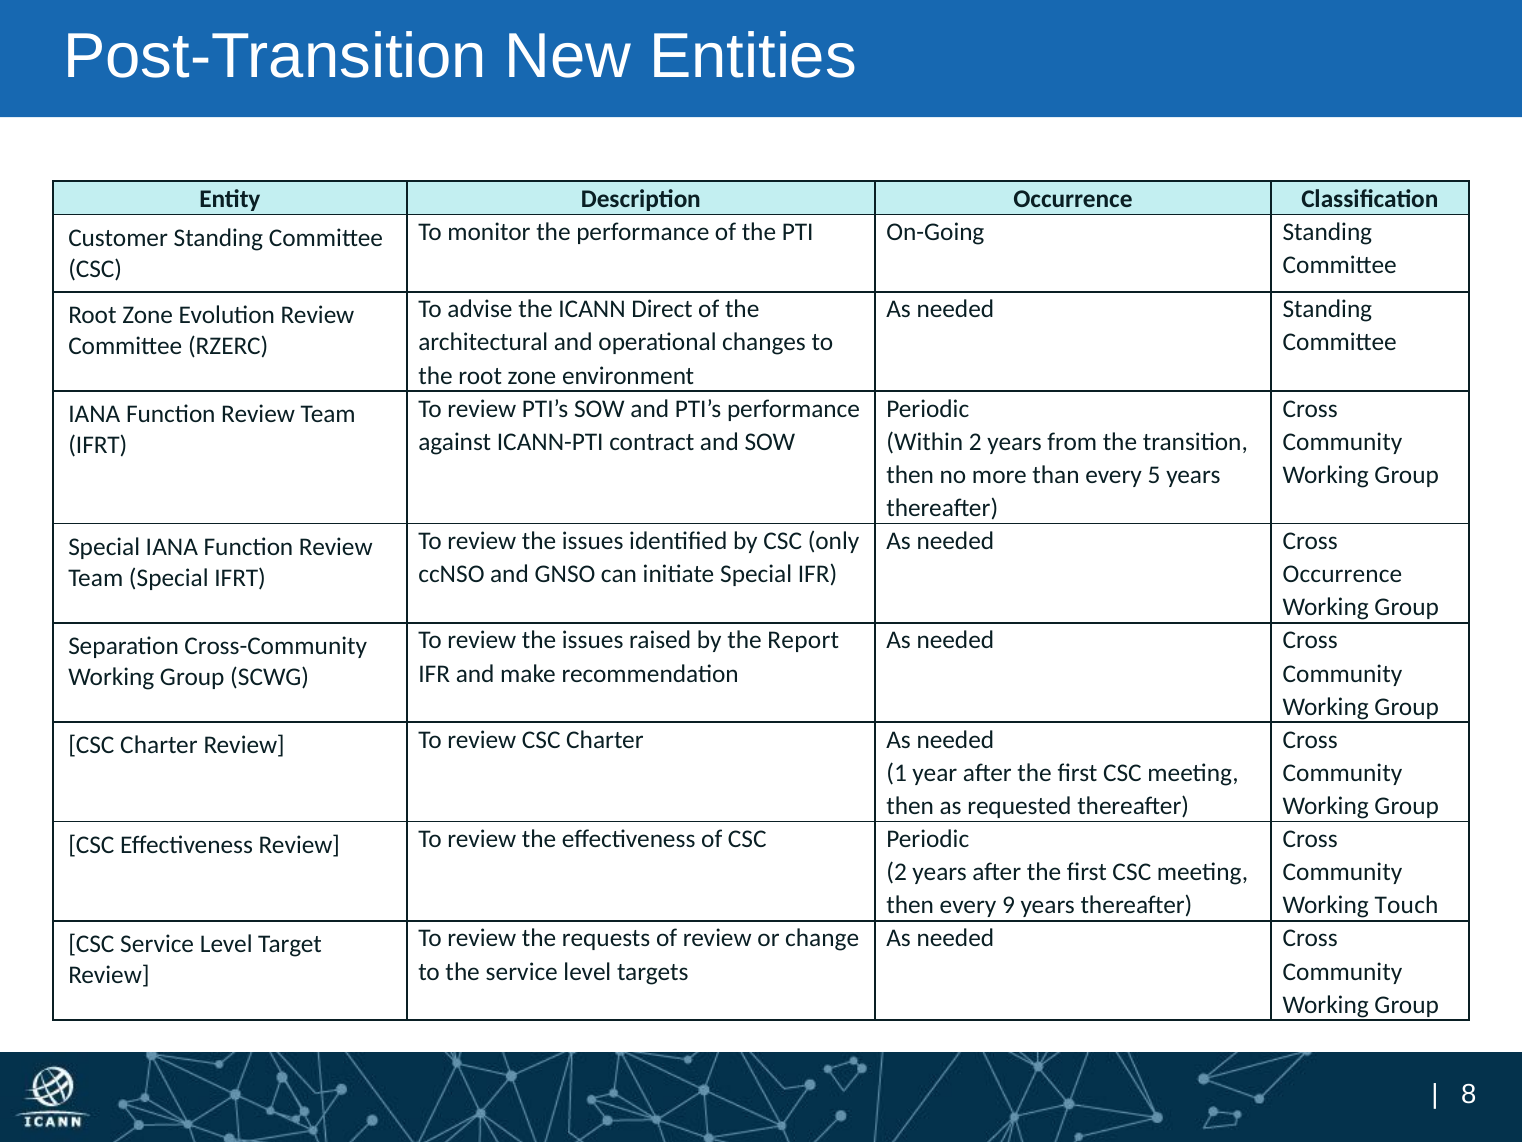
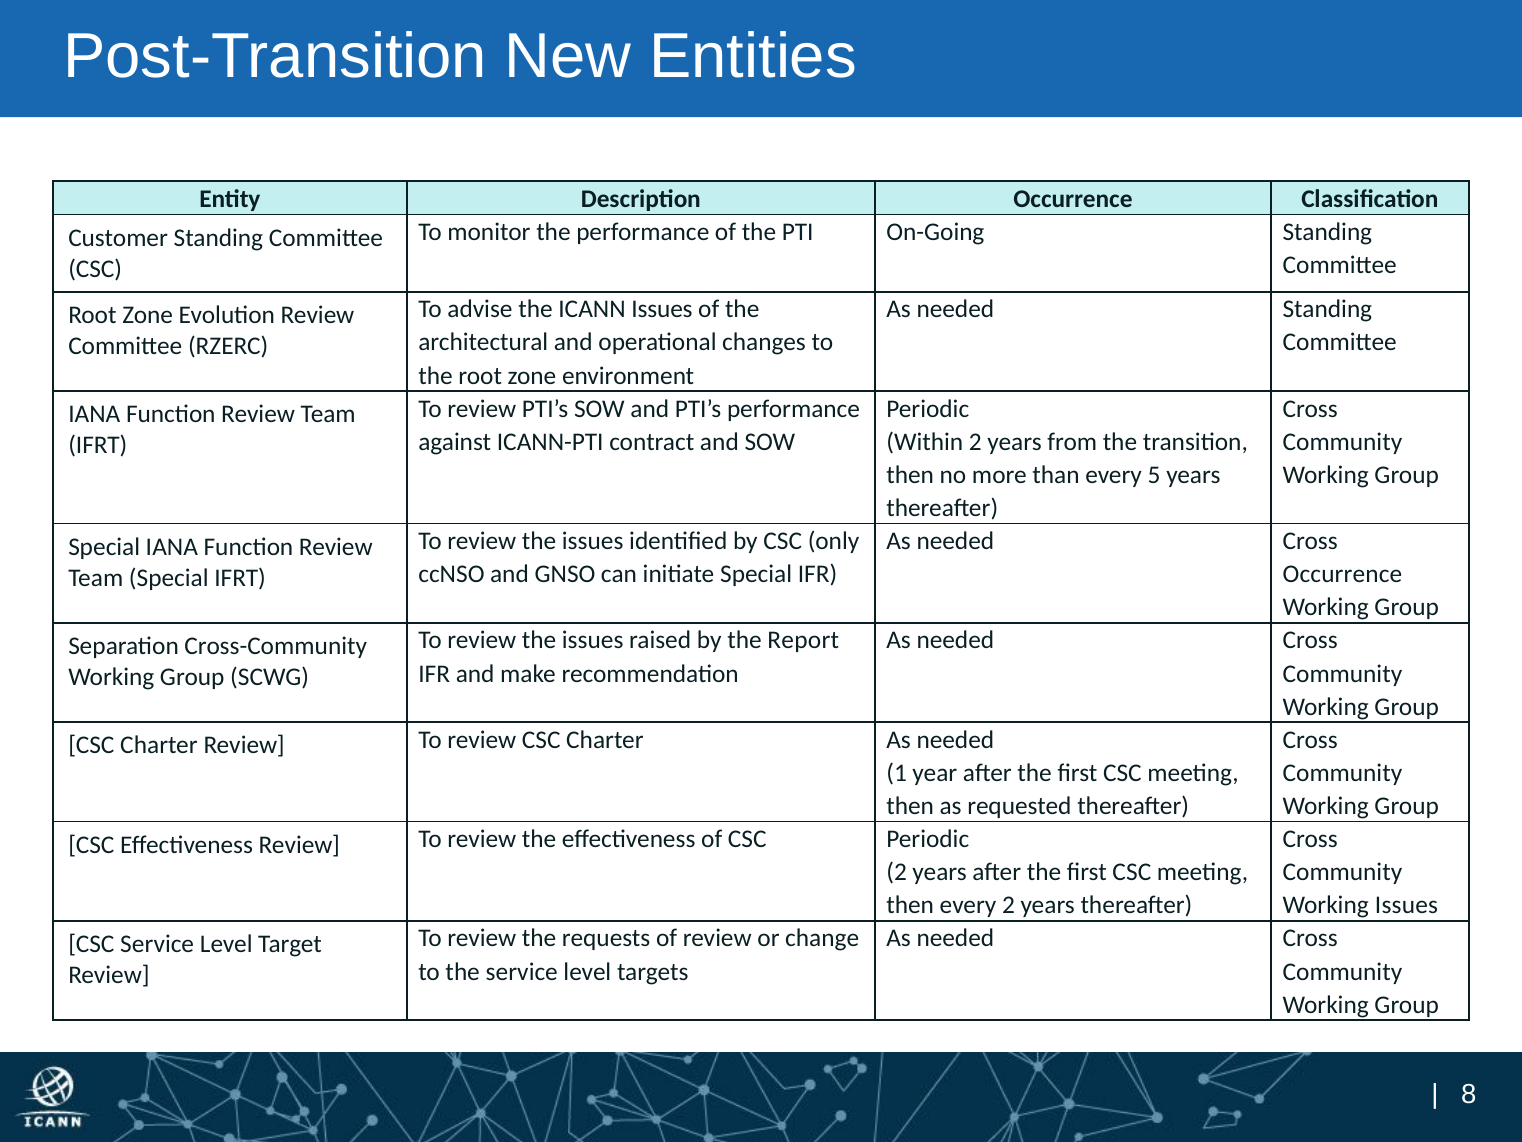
ICANN Direct: Direct -> Issues (662, 309)
every 9: 9 -> 2 (1009, 905)
Working Touch: Touch -> Issues (1407, 905)
